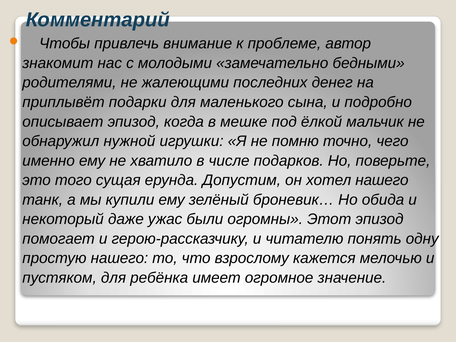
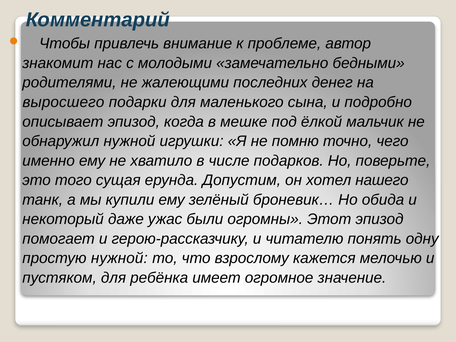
приплывёт: приплывёт -> выросшего (63, 102)
простую нашего: нашего -> нужной (119, 258)
